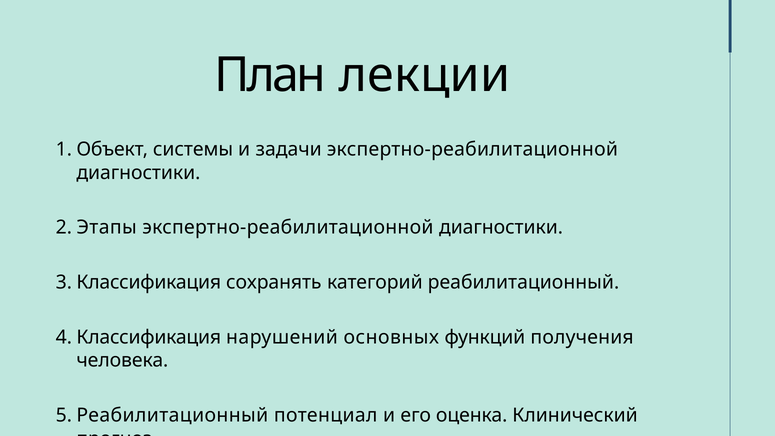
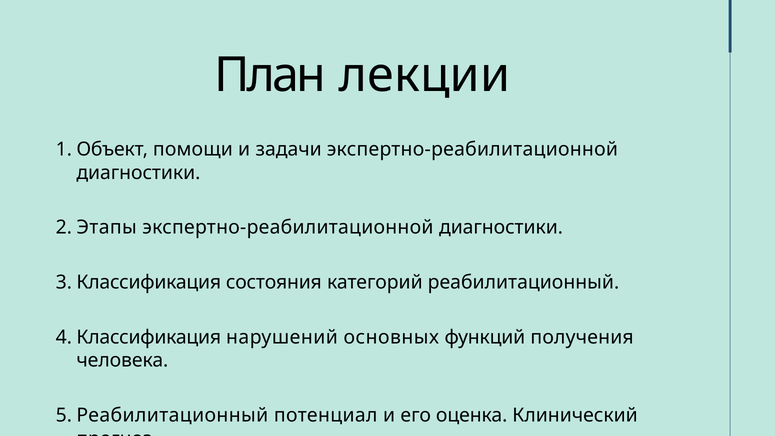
системы: системы -> помощи (193, 149)
сохранять: сохранять -> состояния (274, 282)
